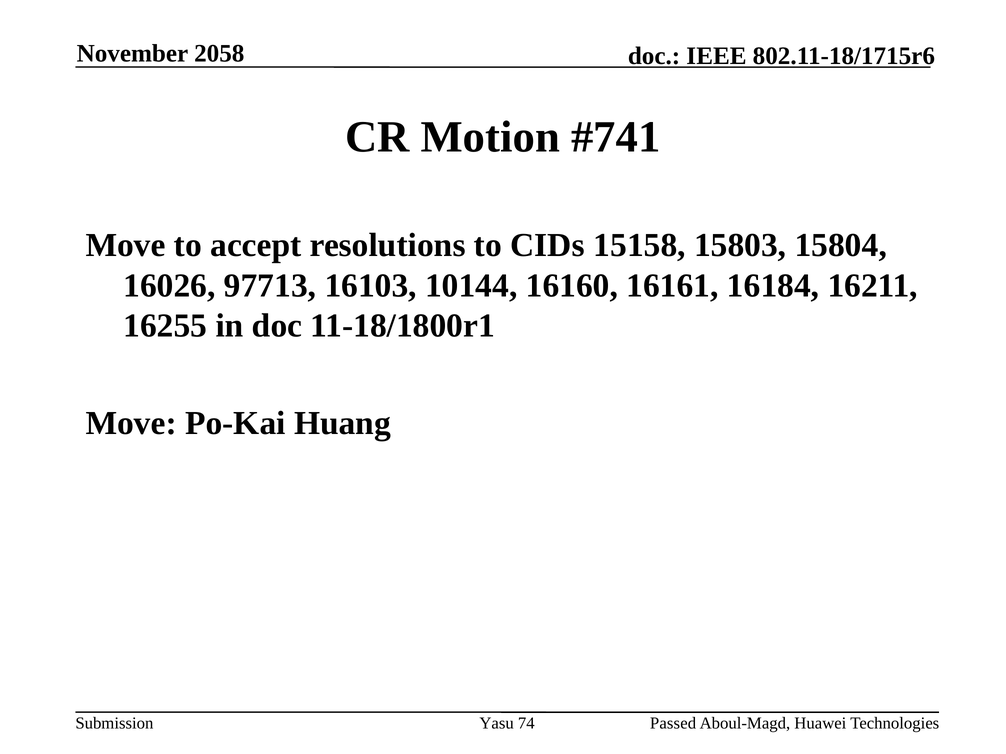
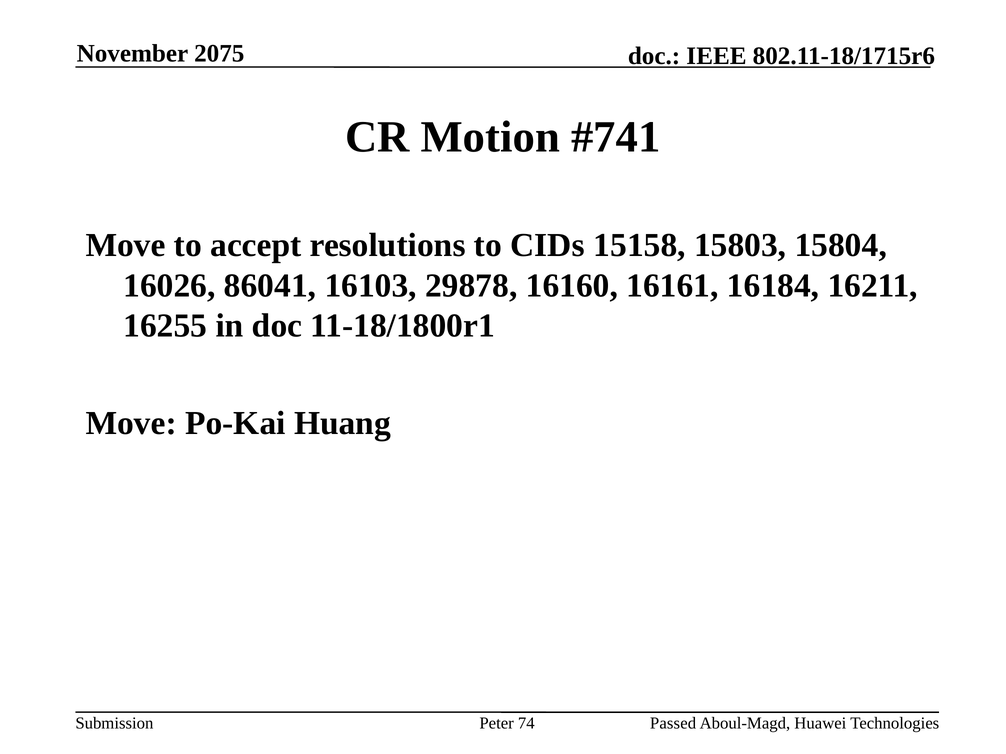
2058: 2058 -> 2075 (219, 53)
97713: 97713 -> 86041 (270, 286)
10144: 10144 -> 29878 (471, 286)
Yasu: Yasu -> Peter (497, 724)
